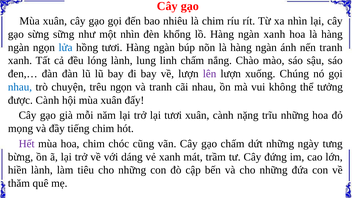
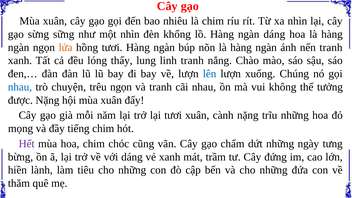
ngàn xanh: xanh -> dáng (274, 34)
lửa colour: blue -> orange (66, 47)
lóng lành: lành -> thấy (122, 61)
linh chấm: chấm -> tranh (192, 61)
lên colour: purple -> blue (210, 74)
được Cành: Cành -> Nặng (47, 100)
